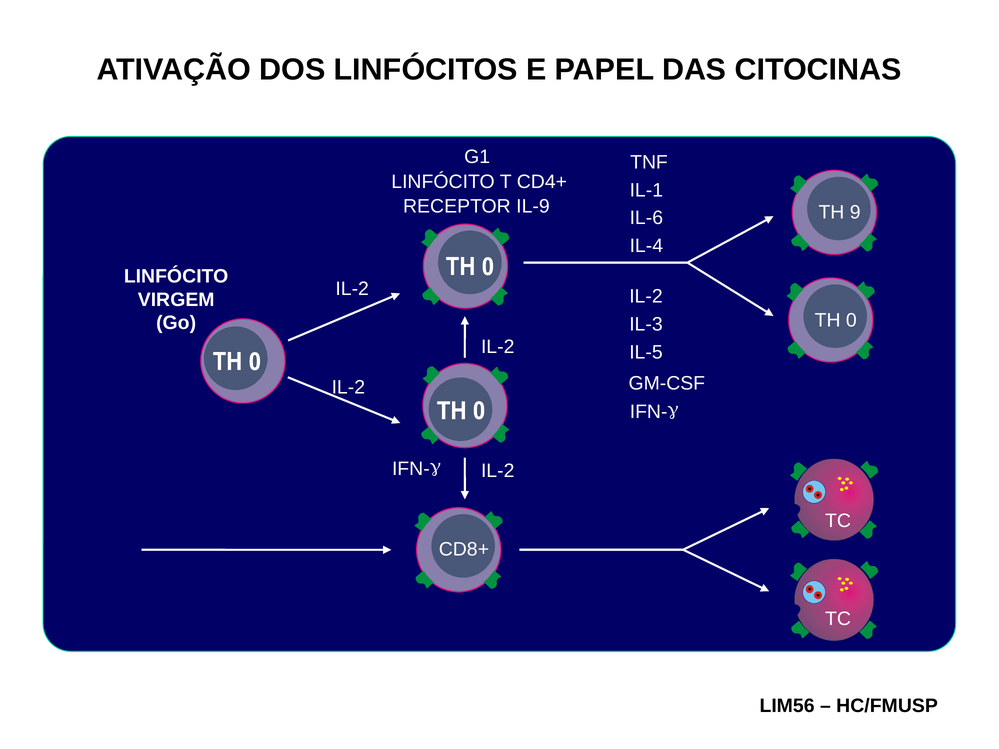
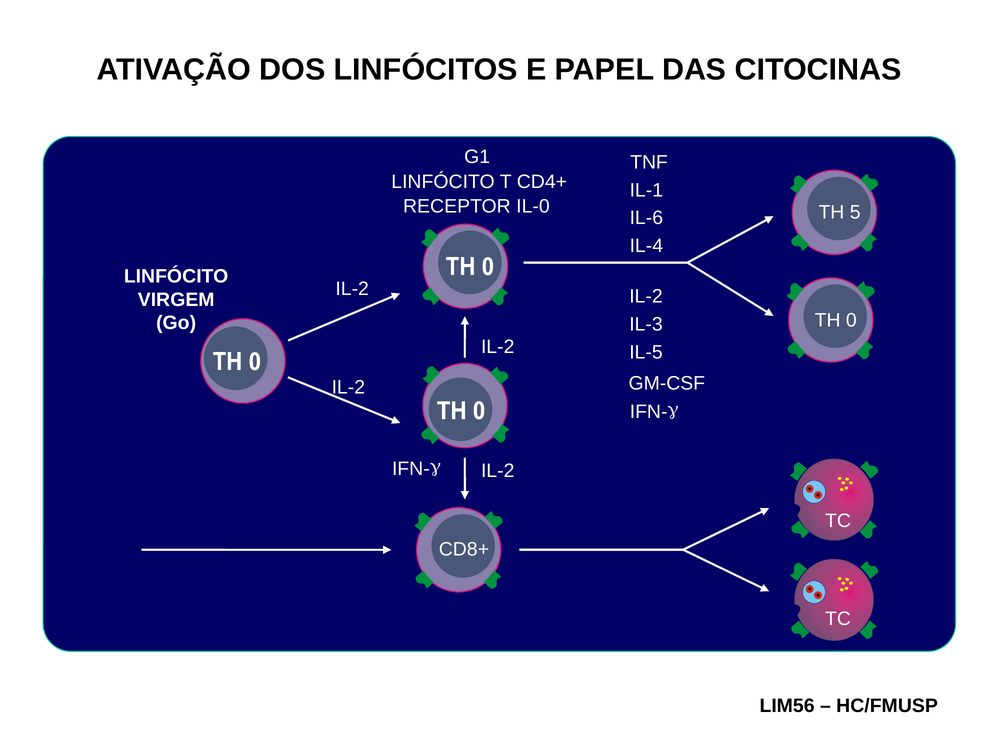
IL-9: IL-9 -> IL-0 (533, 206)
9: 9 -> 5 (855, 212)
